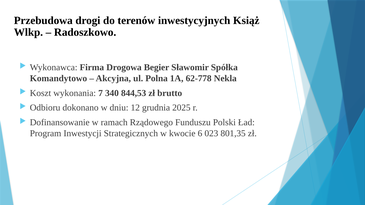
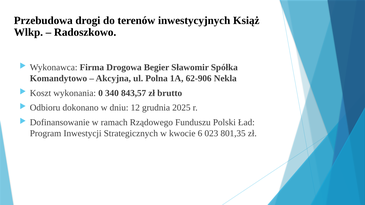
62-778: 62-778 -> 62-906 (199, 78)
7: 7 -> 0 (101, 93)
844,53: 844,53 -> 843,57 (134, 93)
